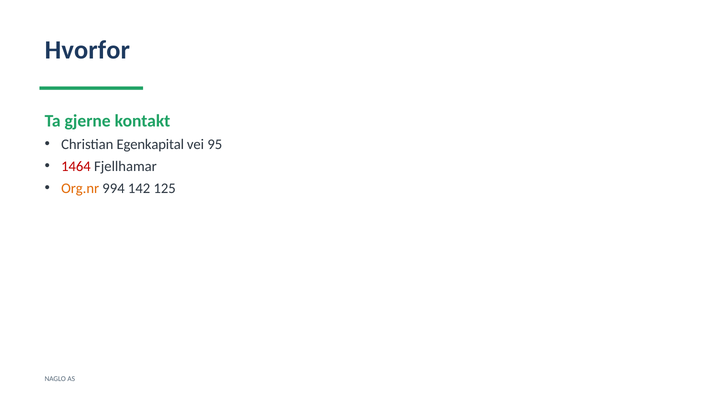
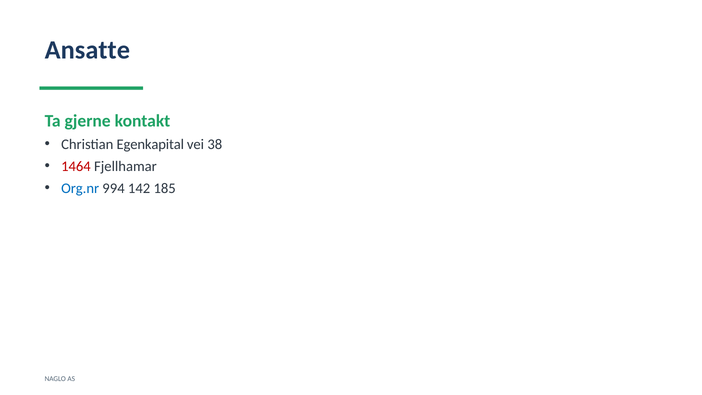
Hvorfor: Hvorfor -> Ansatte (87, 50)
95: 95 -> 38 (215, 144)
Org.nr colour: orange -> blue (80, 188)
125: 125 -> 185 (165, 188)
